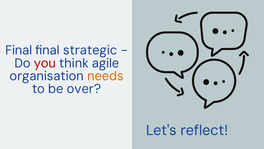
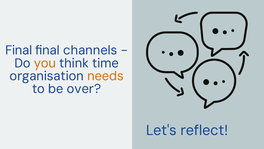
strategic: strategic -> channels (90, 50)
you colour: red -> orange (45, 63)
agile: agile -> time (106, 63)
